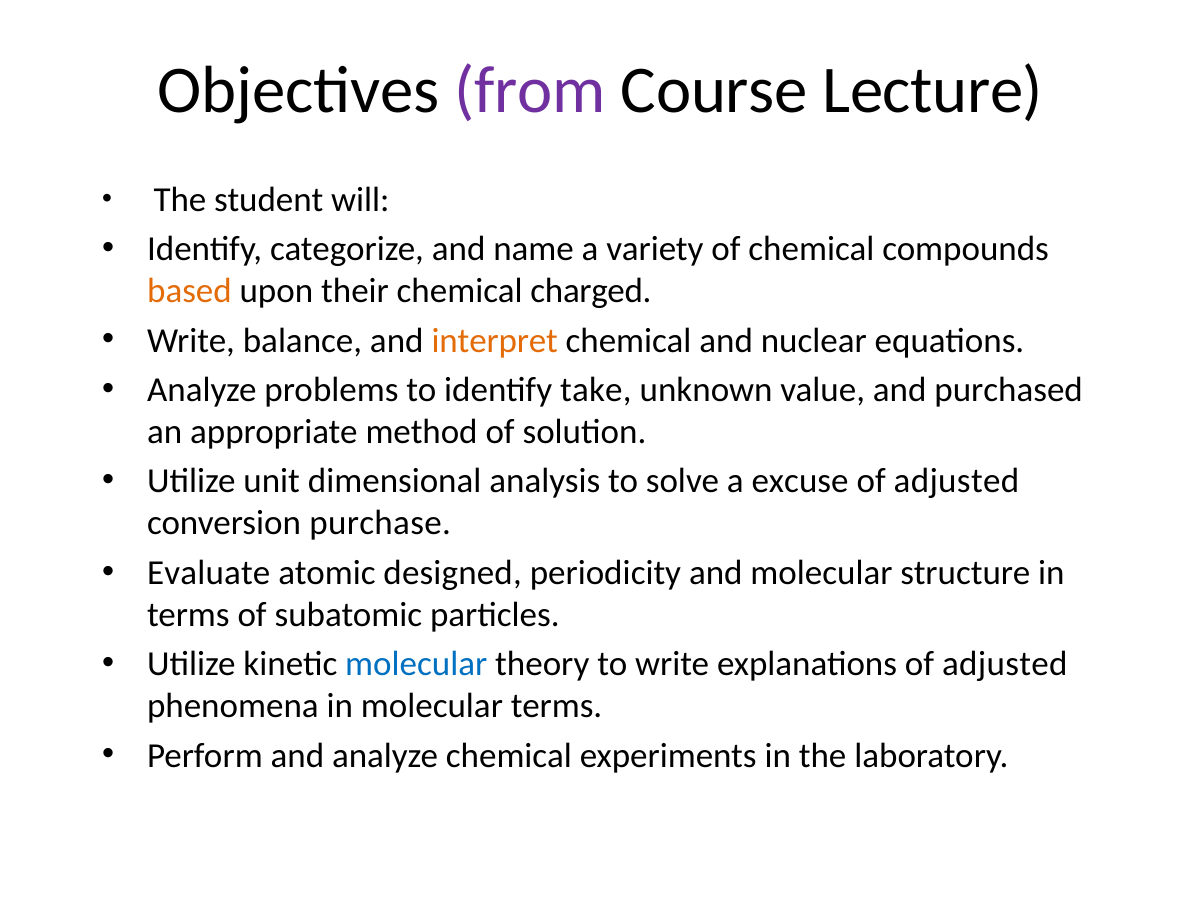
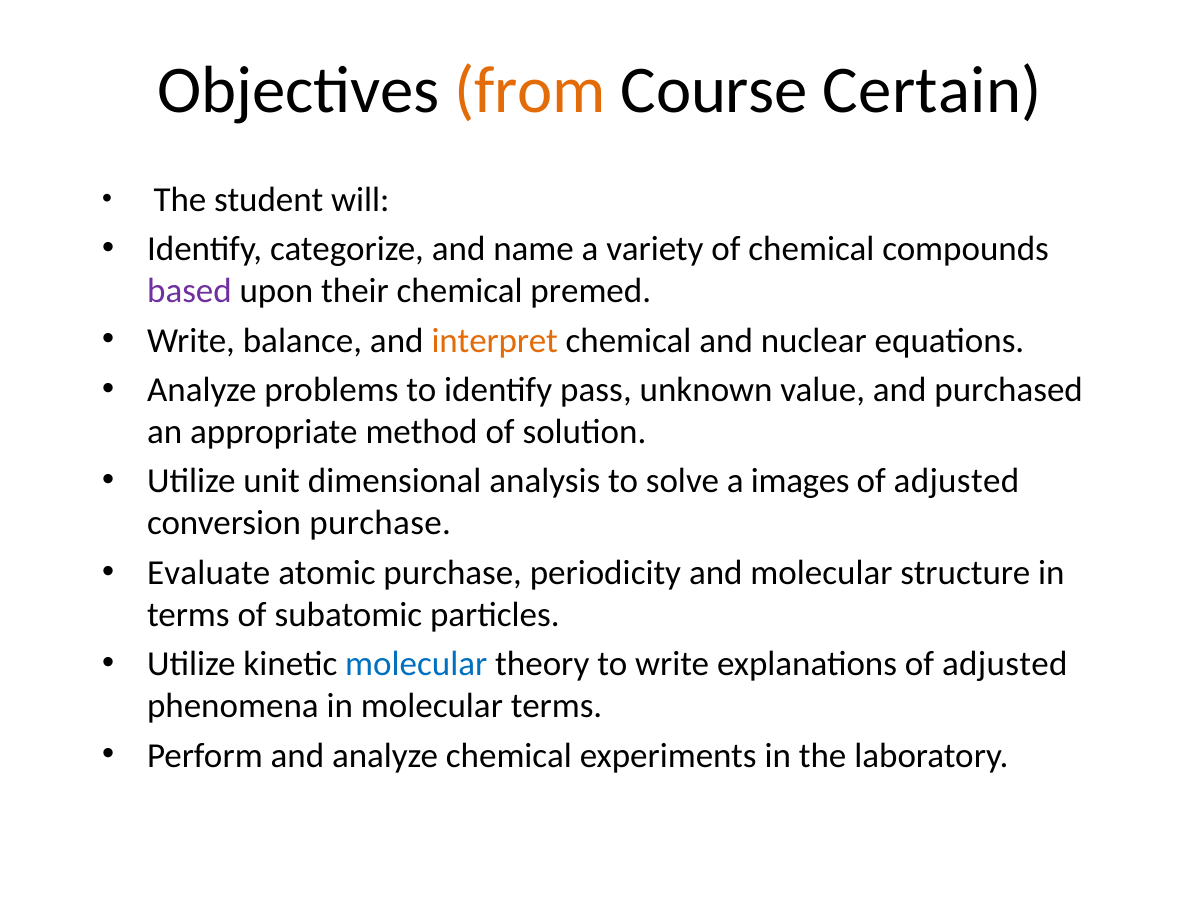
from colour: purple -> orange (530, 91)
Lecture: Lecture -> Certain (932, 91)
based colour: orange -> purple (189, 291)
charged: charged -> premed (591, 291)
take: take -> pass (596, 390)
excuse: excuse -> images (800, 481)
atomic designed: designed -> purchase (453, 573)
